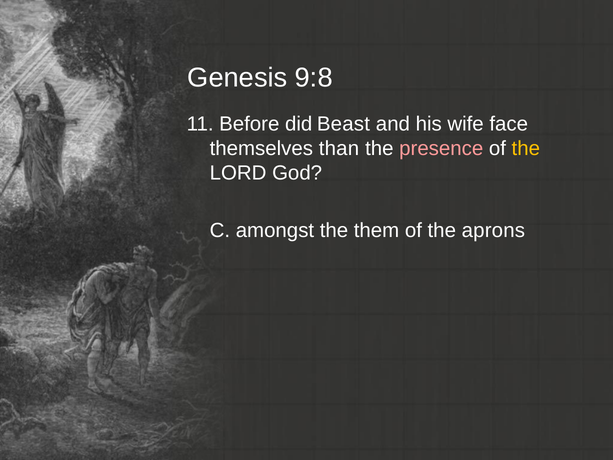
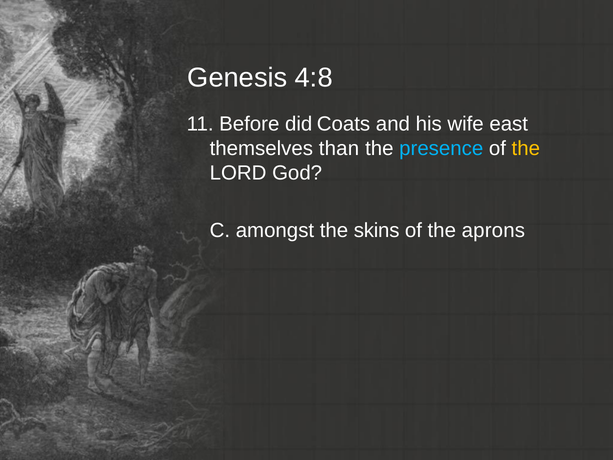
9:8: 9:8 -> 4:8 (314, 78)
Beast: Beast -> Coats (344, 124)
face: face -> east (509, 124)
presence colour: pink -> light blue (441, 149)
them: them -> skins (377, 230)
